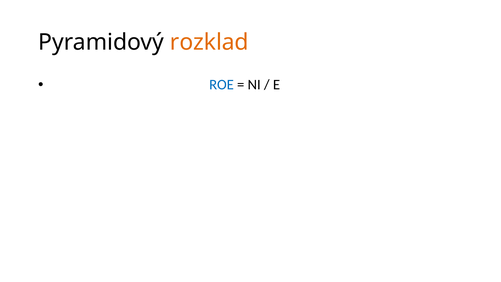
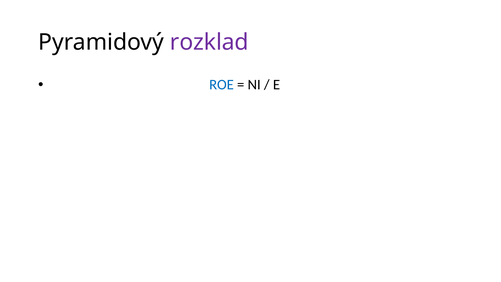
rozklad colour: orange -> purple (209, 42)
